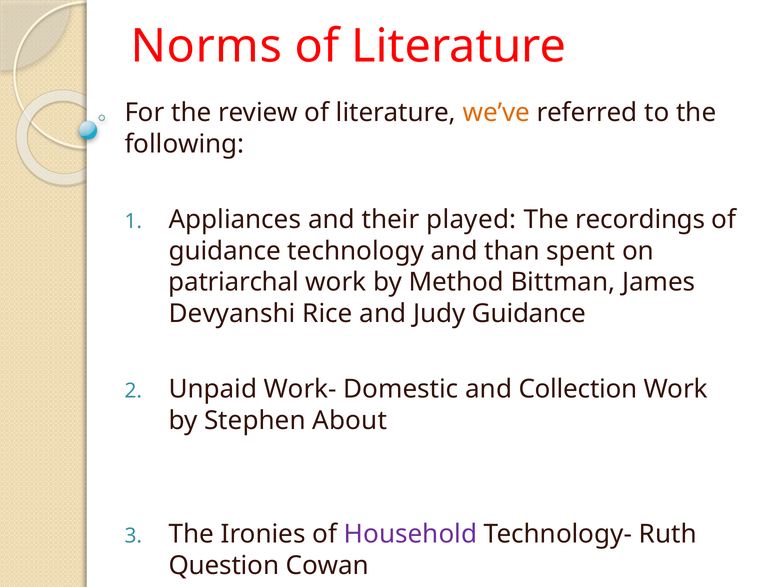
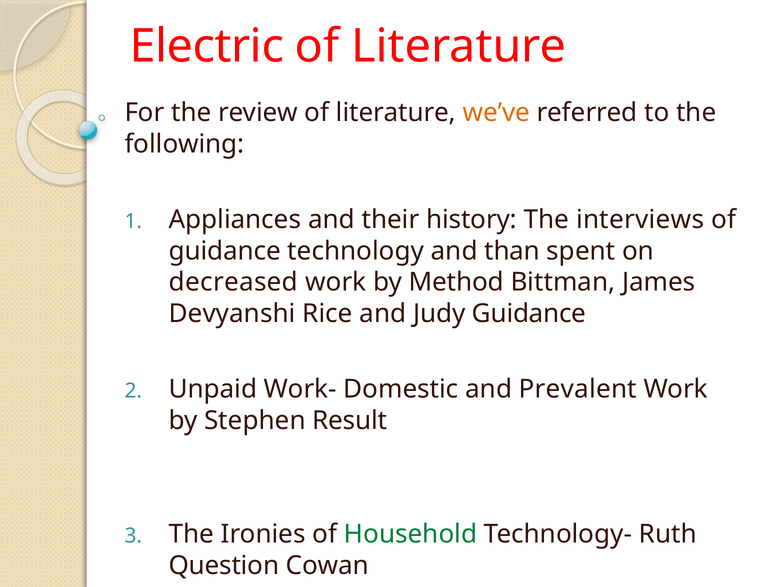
Norms: Norms -> Electric (207, 46)
played: played -> history (472, 220)
recordings: recordings -> interviews (640, 220)
patriarchal: patriarchal -> decreased (233, 282)
Collection: Collection -> Prevalent (578, 389)
About: About -> Result (350, 421)
Household colour: purple -> green (410, 534)
